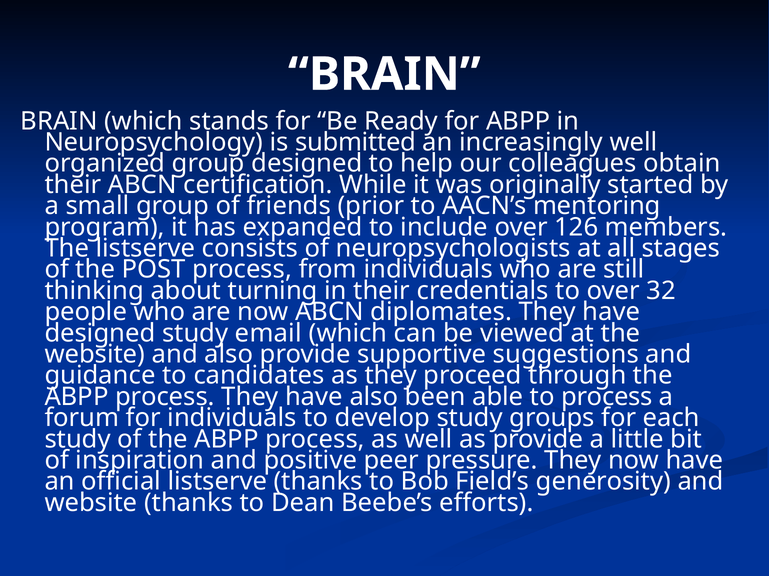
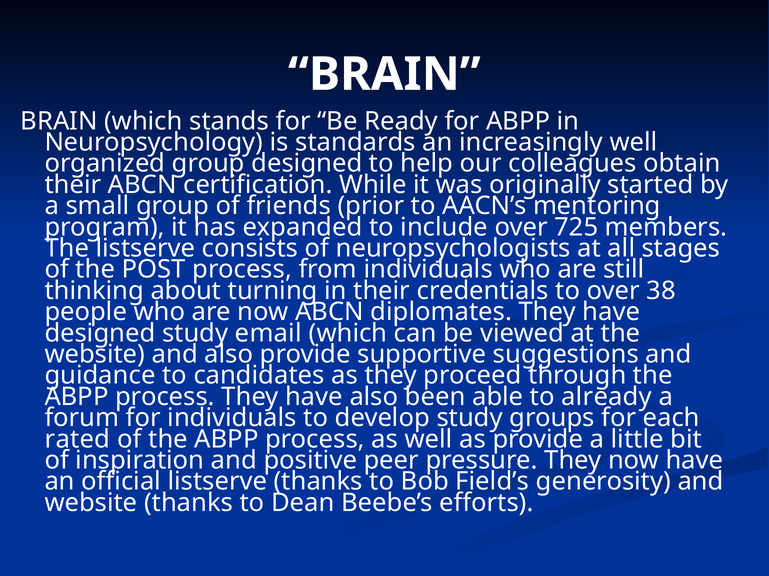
submitted: submitted -> standards (356, 143)
126: 126 -> 725 (576, 227)
32: 32 -> 38 (661, 291)
to process: process -> already (607, 397)
study: study -> rated (77, 440)
